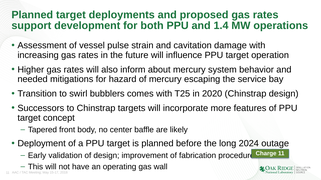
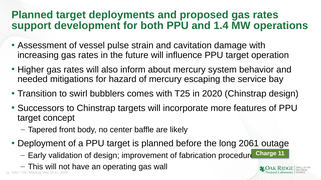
2024: 2024 -> 2061 (249, 144)
